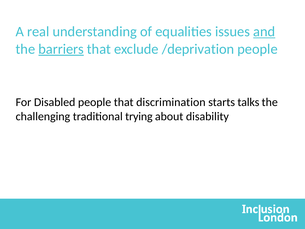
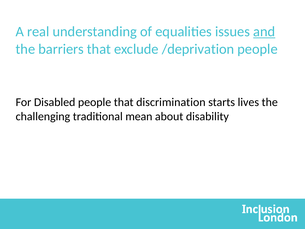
barriers underline: present -> none (61, 49)
talks: talks -> lives (248, 102)
trying: trying -> mean (139, 116)
